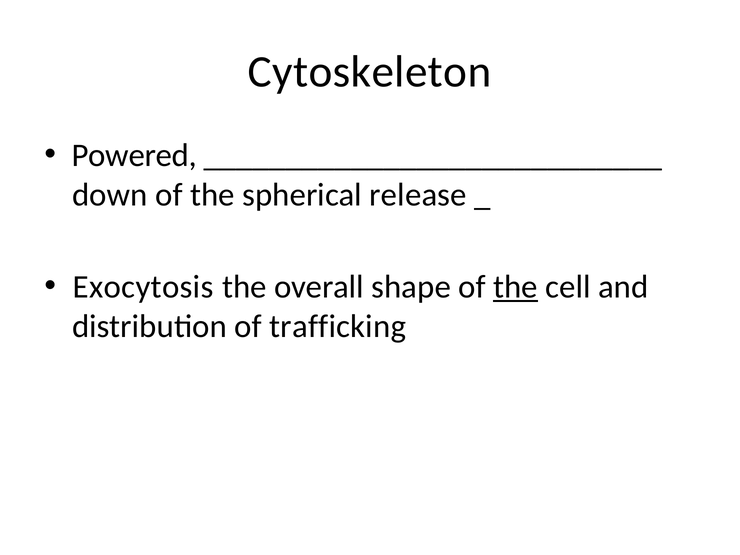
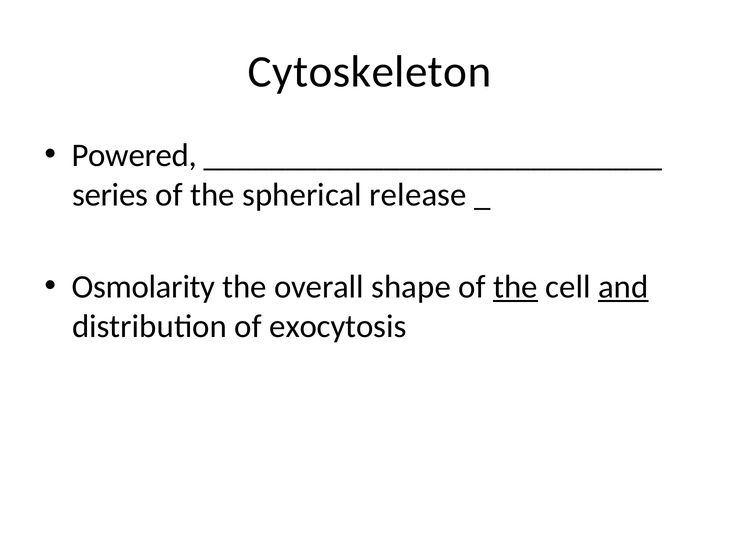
down: down -> series (110, 195)
Exocytosis: Exocytosis -> Osmolarity (144, 287)
and underline: none -> present (623, 287)
trafficking: trafficking -> exocytosis (338, 326)
